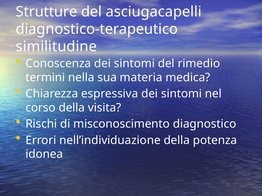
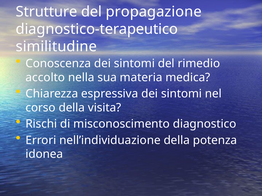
asciugacapelli: asciugacapelli -> propagazione (154, 12)
termini: termini -> accolto (45, 78)
